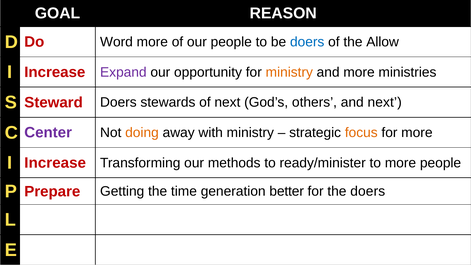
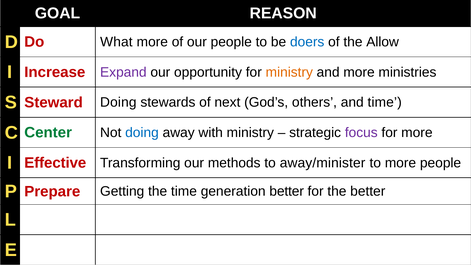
Word: Word -> What (116, 42)
Steward Doers: Doers -> Doing (118, 102)
and next: next -> time (385, 102)
Center colour: purple -> green (48, 133)
doing colour: orange -> blue (142, 133)
focus colour: orange -> purple (361, 133)
Increase: Increase -> Effective (55, 163)
ready/minister: ready/minister -> away/minister (323, 163)
the doers: doers -> better (368, 191)
